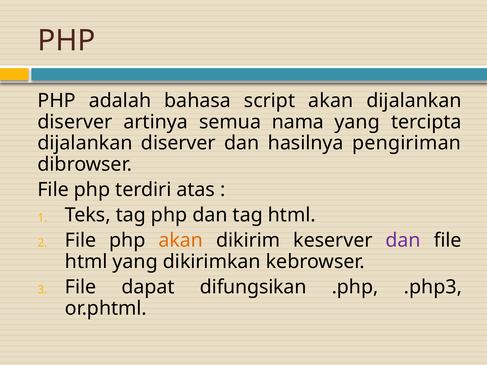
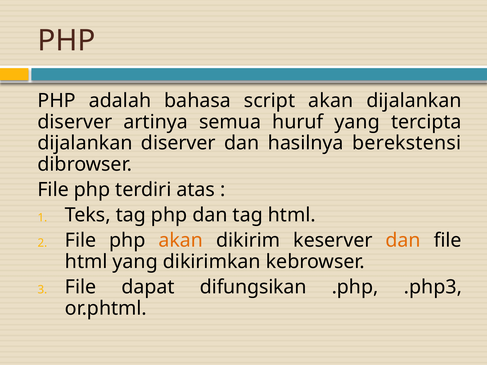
nama: nama -> huruf (298, 122)
pengiriman: pengiriman -> berekstensi (407, 143)
dan colour: purple -> orange (403, 241)
